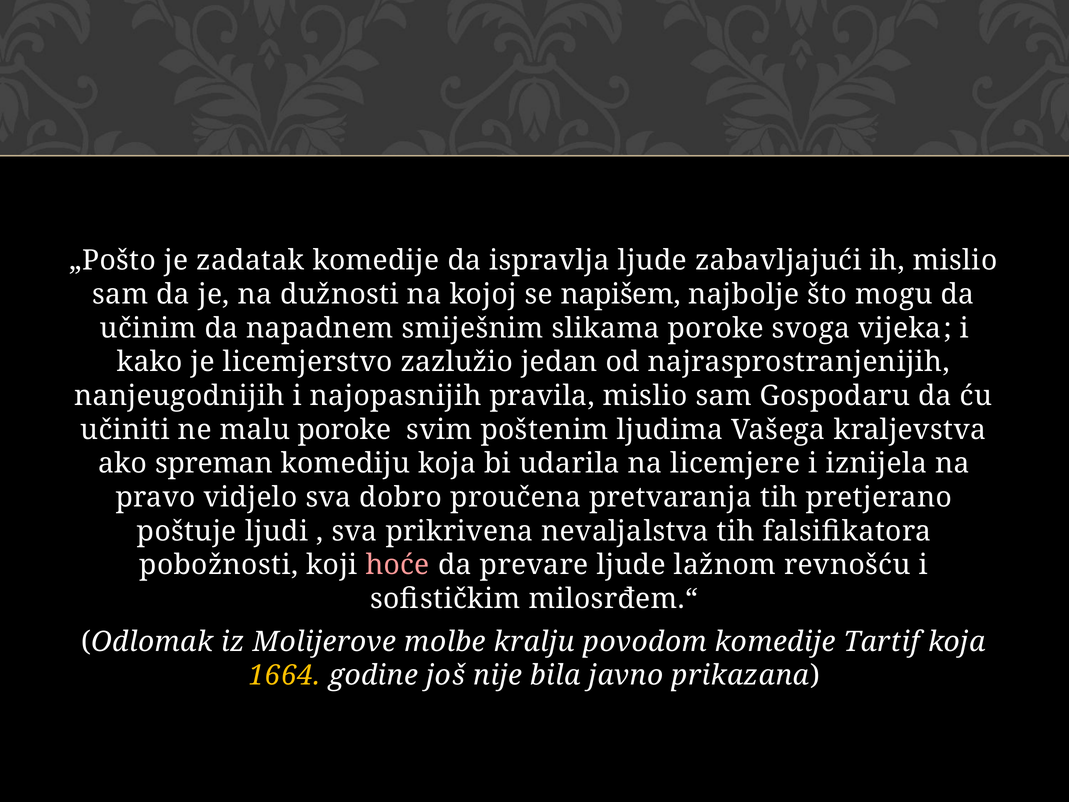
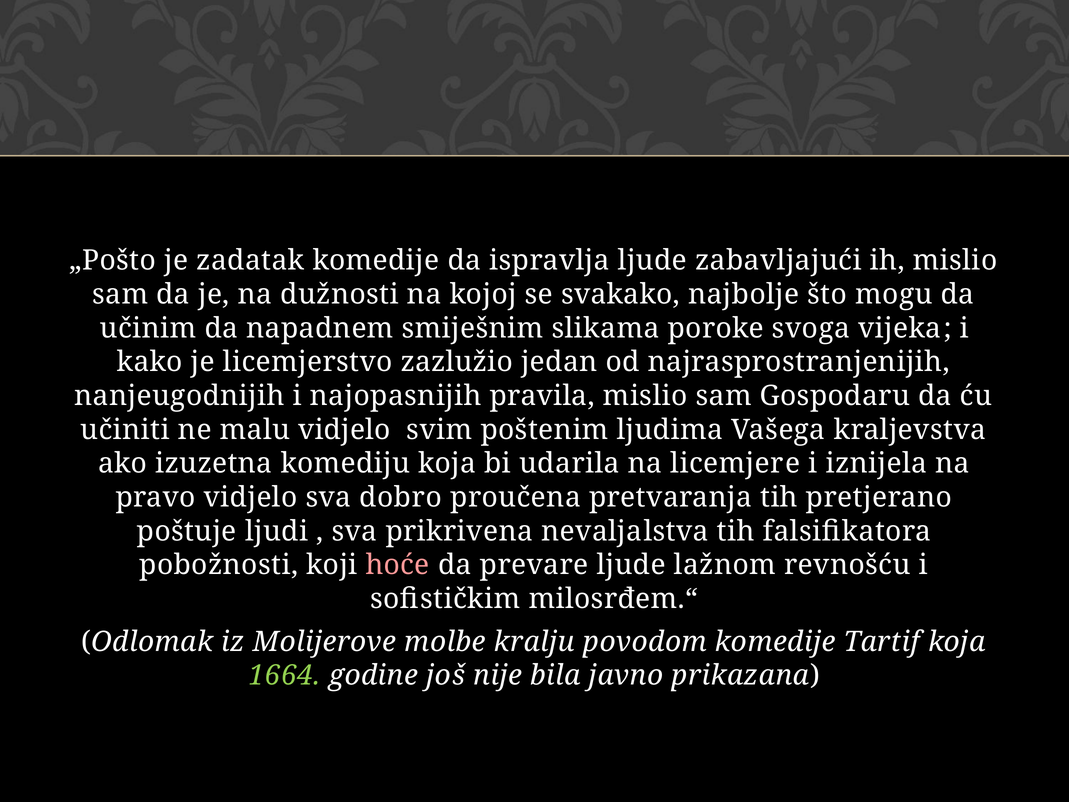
napišem: napišem -> svakako (621, 294)
malu poroke: poroke -> vidjelo (344, 430)
spreman: spreman -> izuzetna (214, 463)
1664 colour: yellow -> light green (285, 675)
